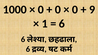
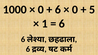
0: 0 -> 6 (58, 10)
9: 9 -> 5 (92, 10)
